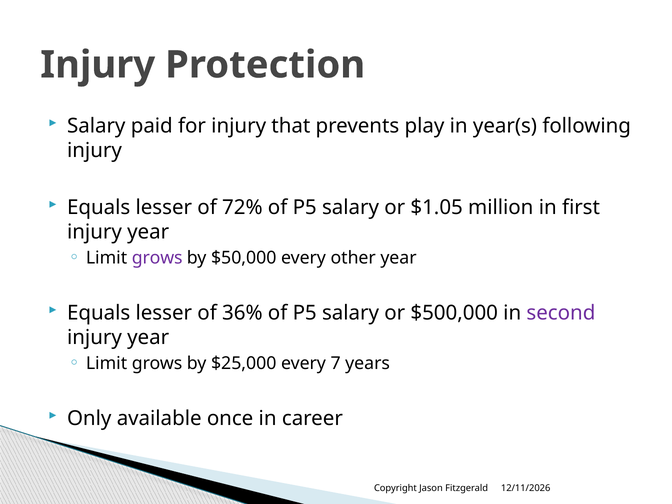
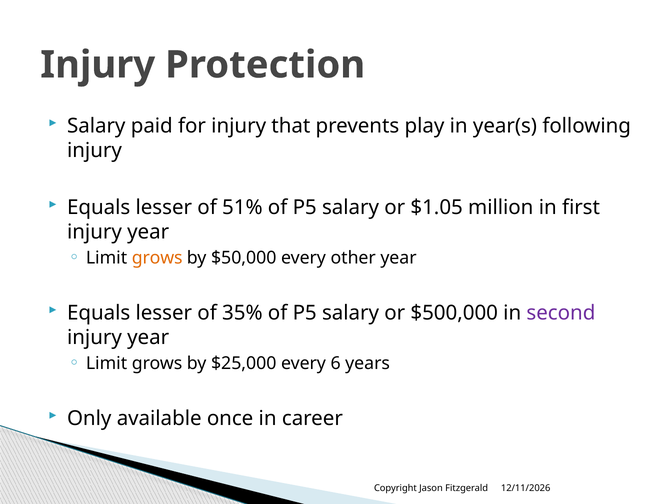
72%: 72% -> 51% (242, 207)
grows colour: purple -> orange (157, 258)
36%: 36% -> 35% (242, 313)
7: 7 -> 6 (336, 363)
